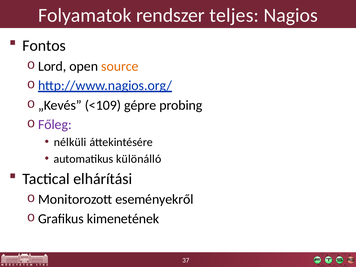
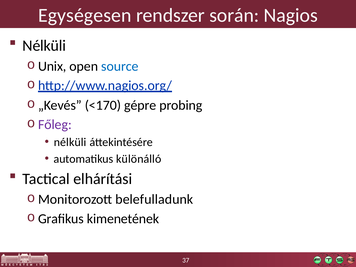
Folyamatok: Folyamatok -> Egységesen (85, 15)
teljes: teljes -> során (234, 15)
Fontos: Fontos -> Nélküli (44, 46)
Lord: Lord -> Unix (52, 66)
source colour: orange -> blue (120, 66)
<109: <109 -> <170 (103, 105)
eseményekről: eseményekről -> belefulladunk (154, 199)
